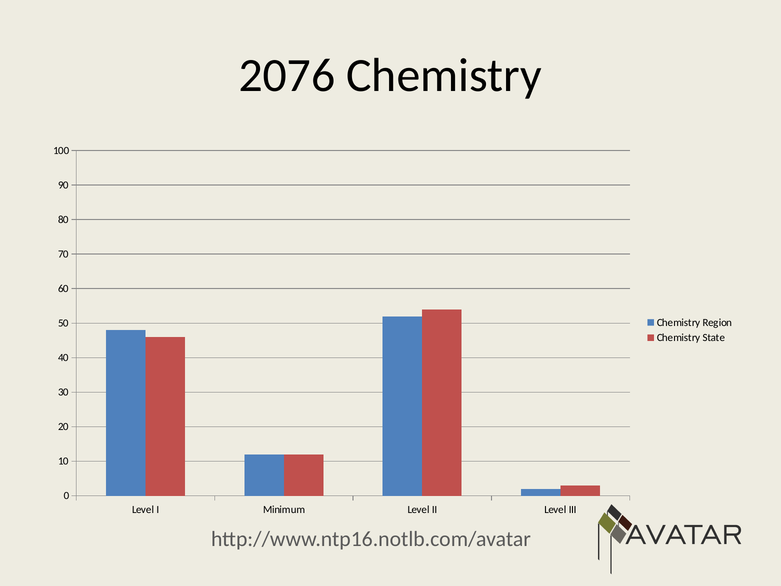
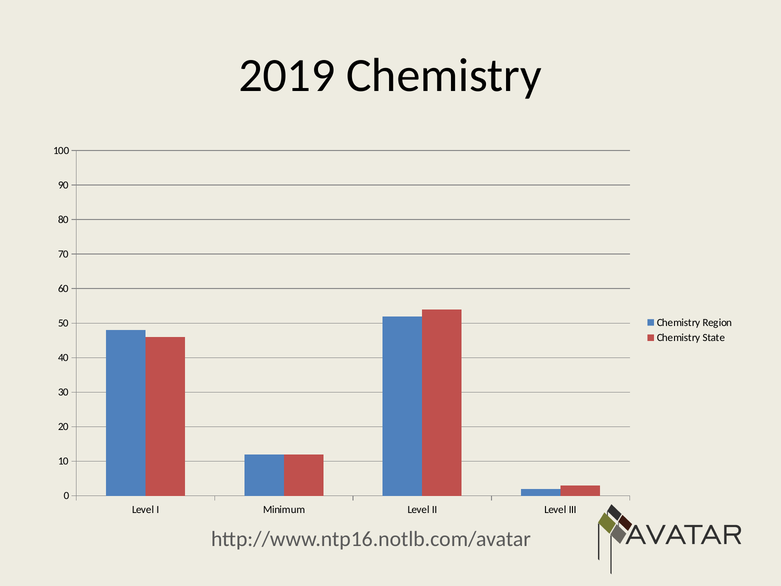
2076: 2076 -> 2019 (287, 76)
